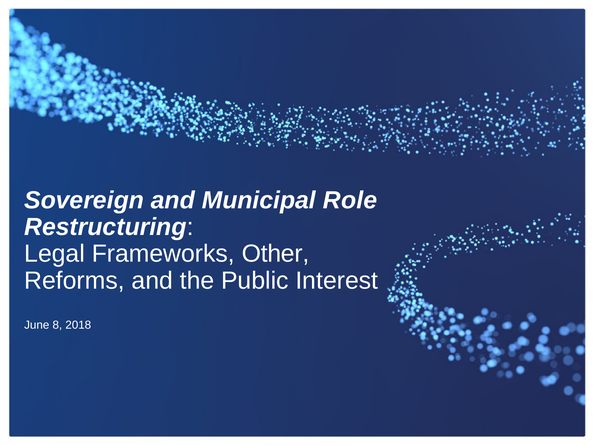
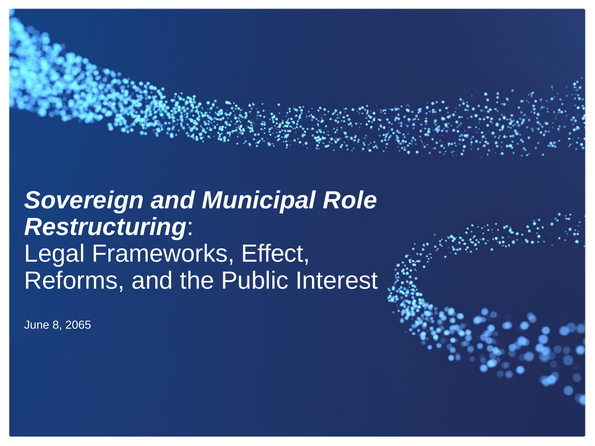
Other: Other -> Effect (276, 254)
2018: 2018 -> 2065 (78, 325)
